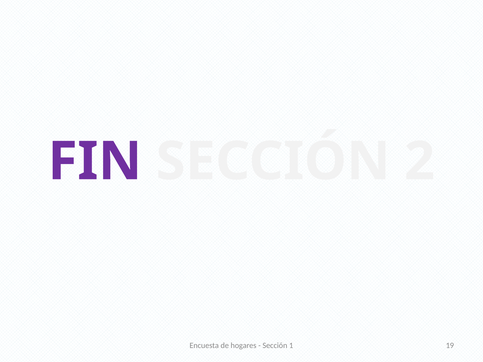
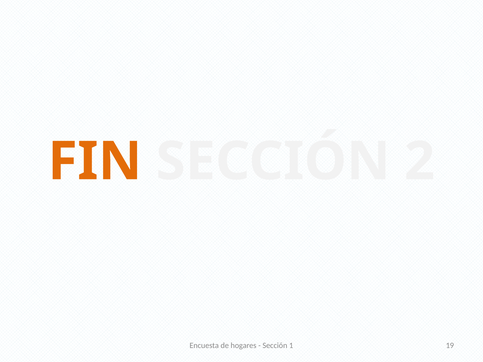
FIN colour: purple -> orange (95, 162)
